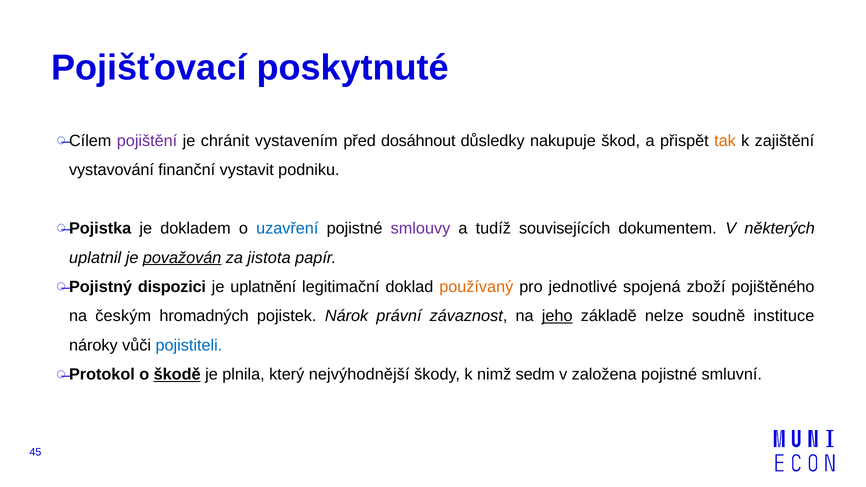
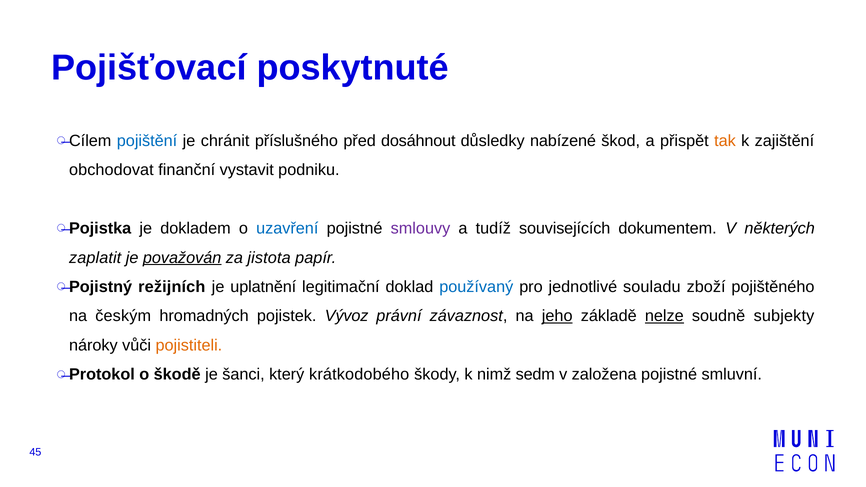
pojištění colour: purple -> blue (147, 141)
vystavením: vystavením -> příslušného (296, 141)
nakupuje: nakupuje -> nabízené (563, 141)
vystavování: vystavování -> obchodovat (111, 170)
uplatnil: uplatnil -> zaplatit (95, 258)
dispozici: dispozici -> režijních (172, 287)
používaný colour: orange -> blue (476, 287)
spojená: spojená -> souladu (652, 287)
Nárok: Nárok -> Vývoz (347, 316)
nelze underline: none -> present (664, 316)
instituce: instituce -> subjekty (784, 316)
pojistiteli colour: blue -> orange (189, 345)
škodě underline: present -> none (177, 375)
plnila: plnila -> šanci (243, 375)
nejvýhodnější: nejvýhodnější -> krátkodobého (359, 375)
